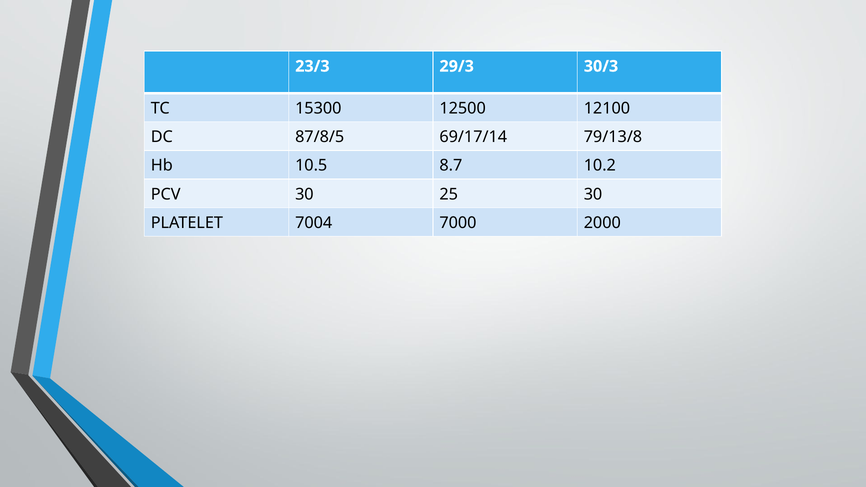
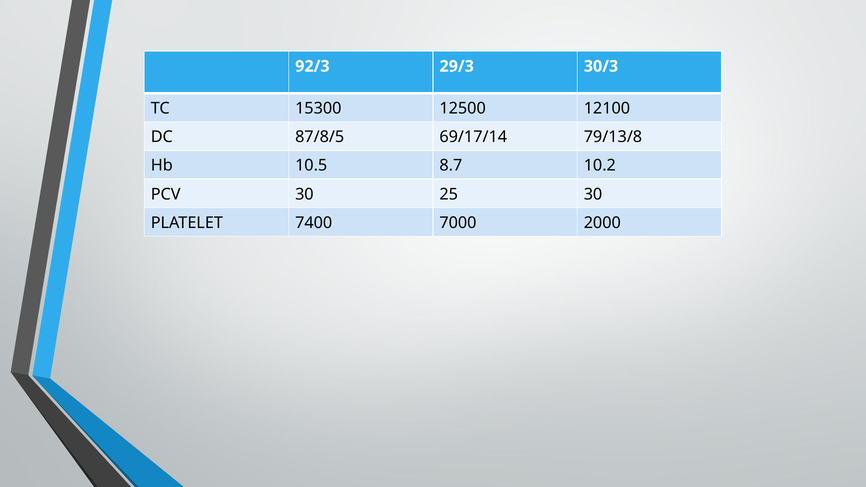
23/3: 23/3 -> 92/3 (312, 66)
7004: 7004 -> 7400 (314, 223)
